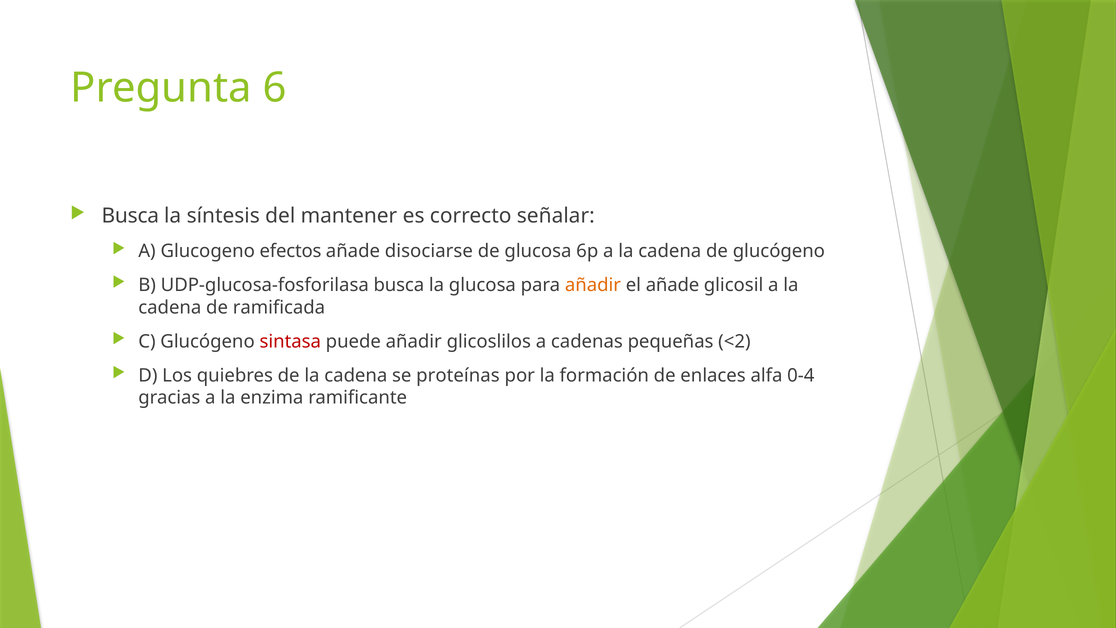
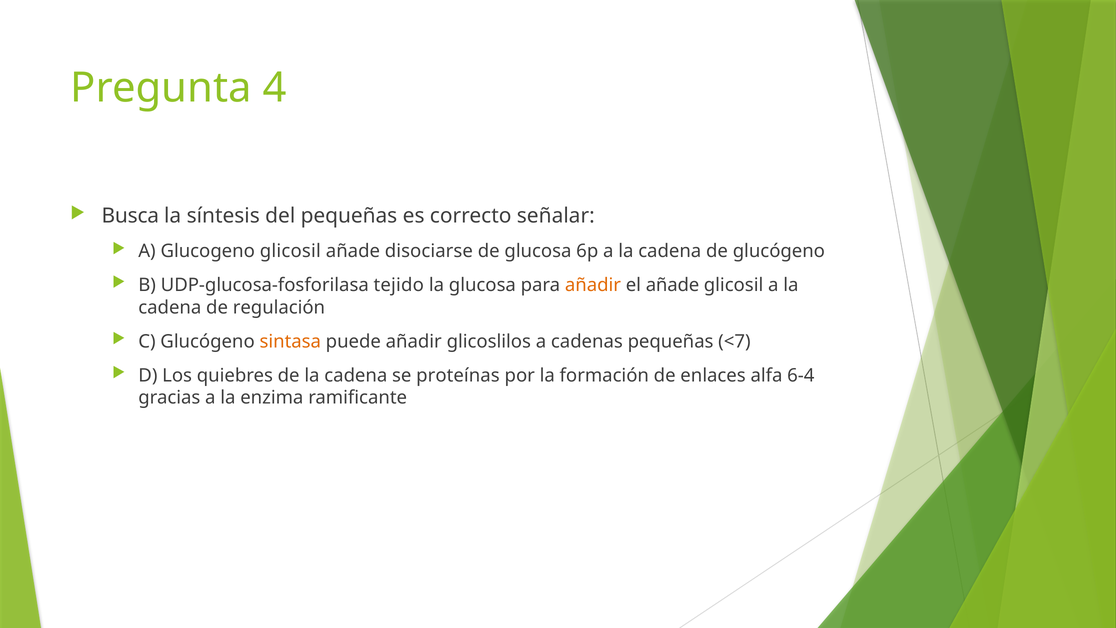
6: 6 -> 4 (274, 88)
del mantener: mantener -> pequeñas (349, 216)
Glucogeno efectos: efectos -> glicosil (290, 251)
UDP-glucosa-fosforilasa busca: busca -> tejido (399, 285)
ramificada: ramificada -> regulación (279, 307)
sintasa colour: red -> orange (290, 341)
<2: <2 -> <7 (734, 341)
0-4: 0-4 -> 6-4 (801, 375)
